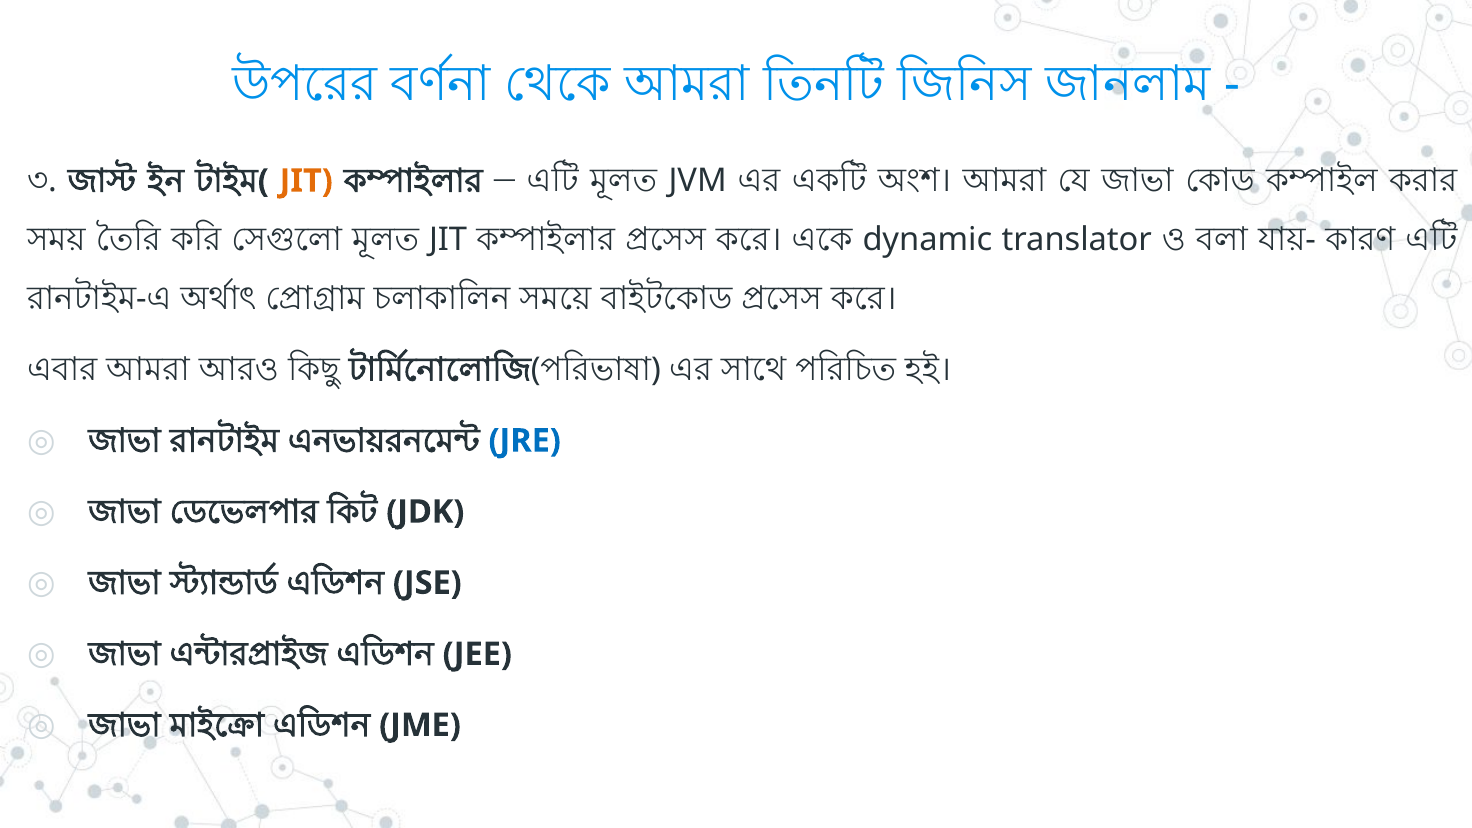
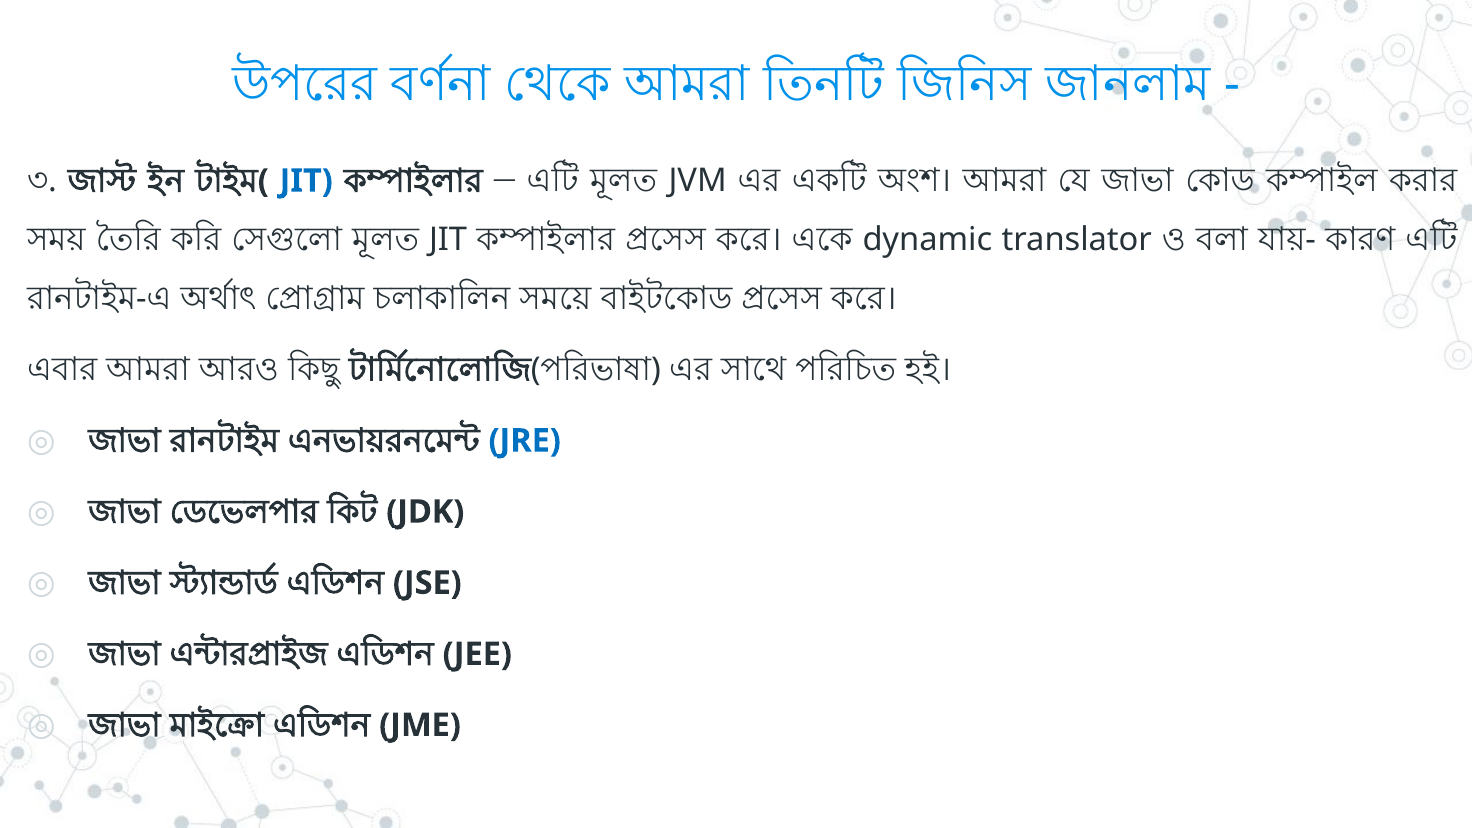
JIT colour: orange -> blue (306, 181)
